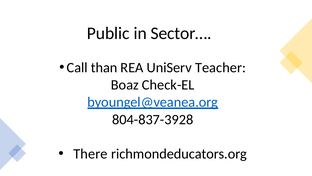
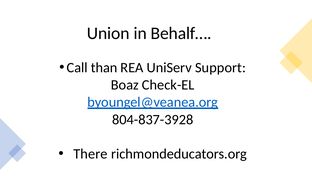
Public: Public -> Union (108, 33)
Sector…: Sector… -> Behalf… (181, 33)
Teacher: Teacher -> Support (220, 67)
